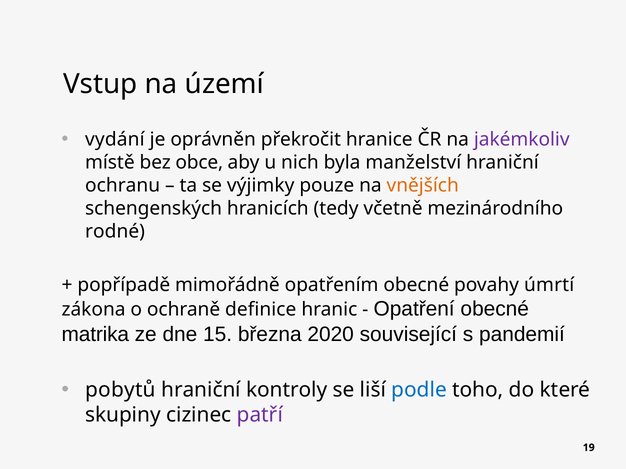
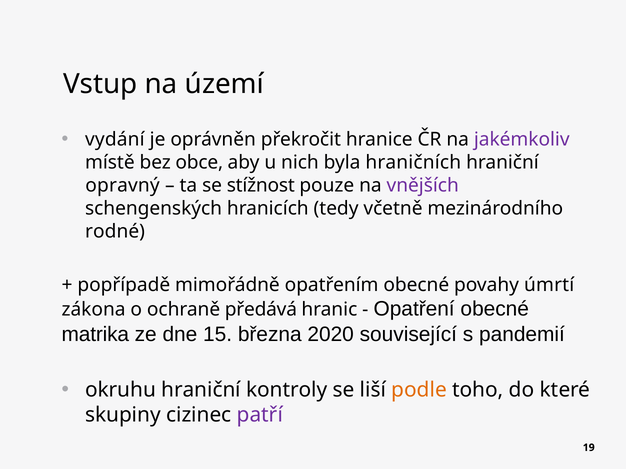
manželství: manželství -> hraničních (413, 163)
ochranu: ochranu -> opravný (123, 186)
výjimky: výjimky -> stížnost (261, 186)
vnějších colour: orange -> purple (423, 186)
definice: definice -> předává (261, 310)
pobytů: pobytů -> okruhu (121, 390)
podle colour: blue -> orange (419, 390)
